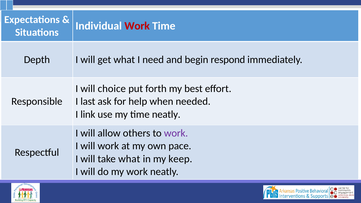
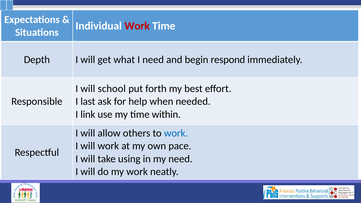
choice: choice -> school (112, 89)
time neatly: neatly -> within (166, 114)
work colour: purple -> blue (176, 133)
take what: what -> using (129, 159)
my keep: keep -> need (180, 159)
